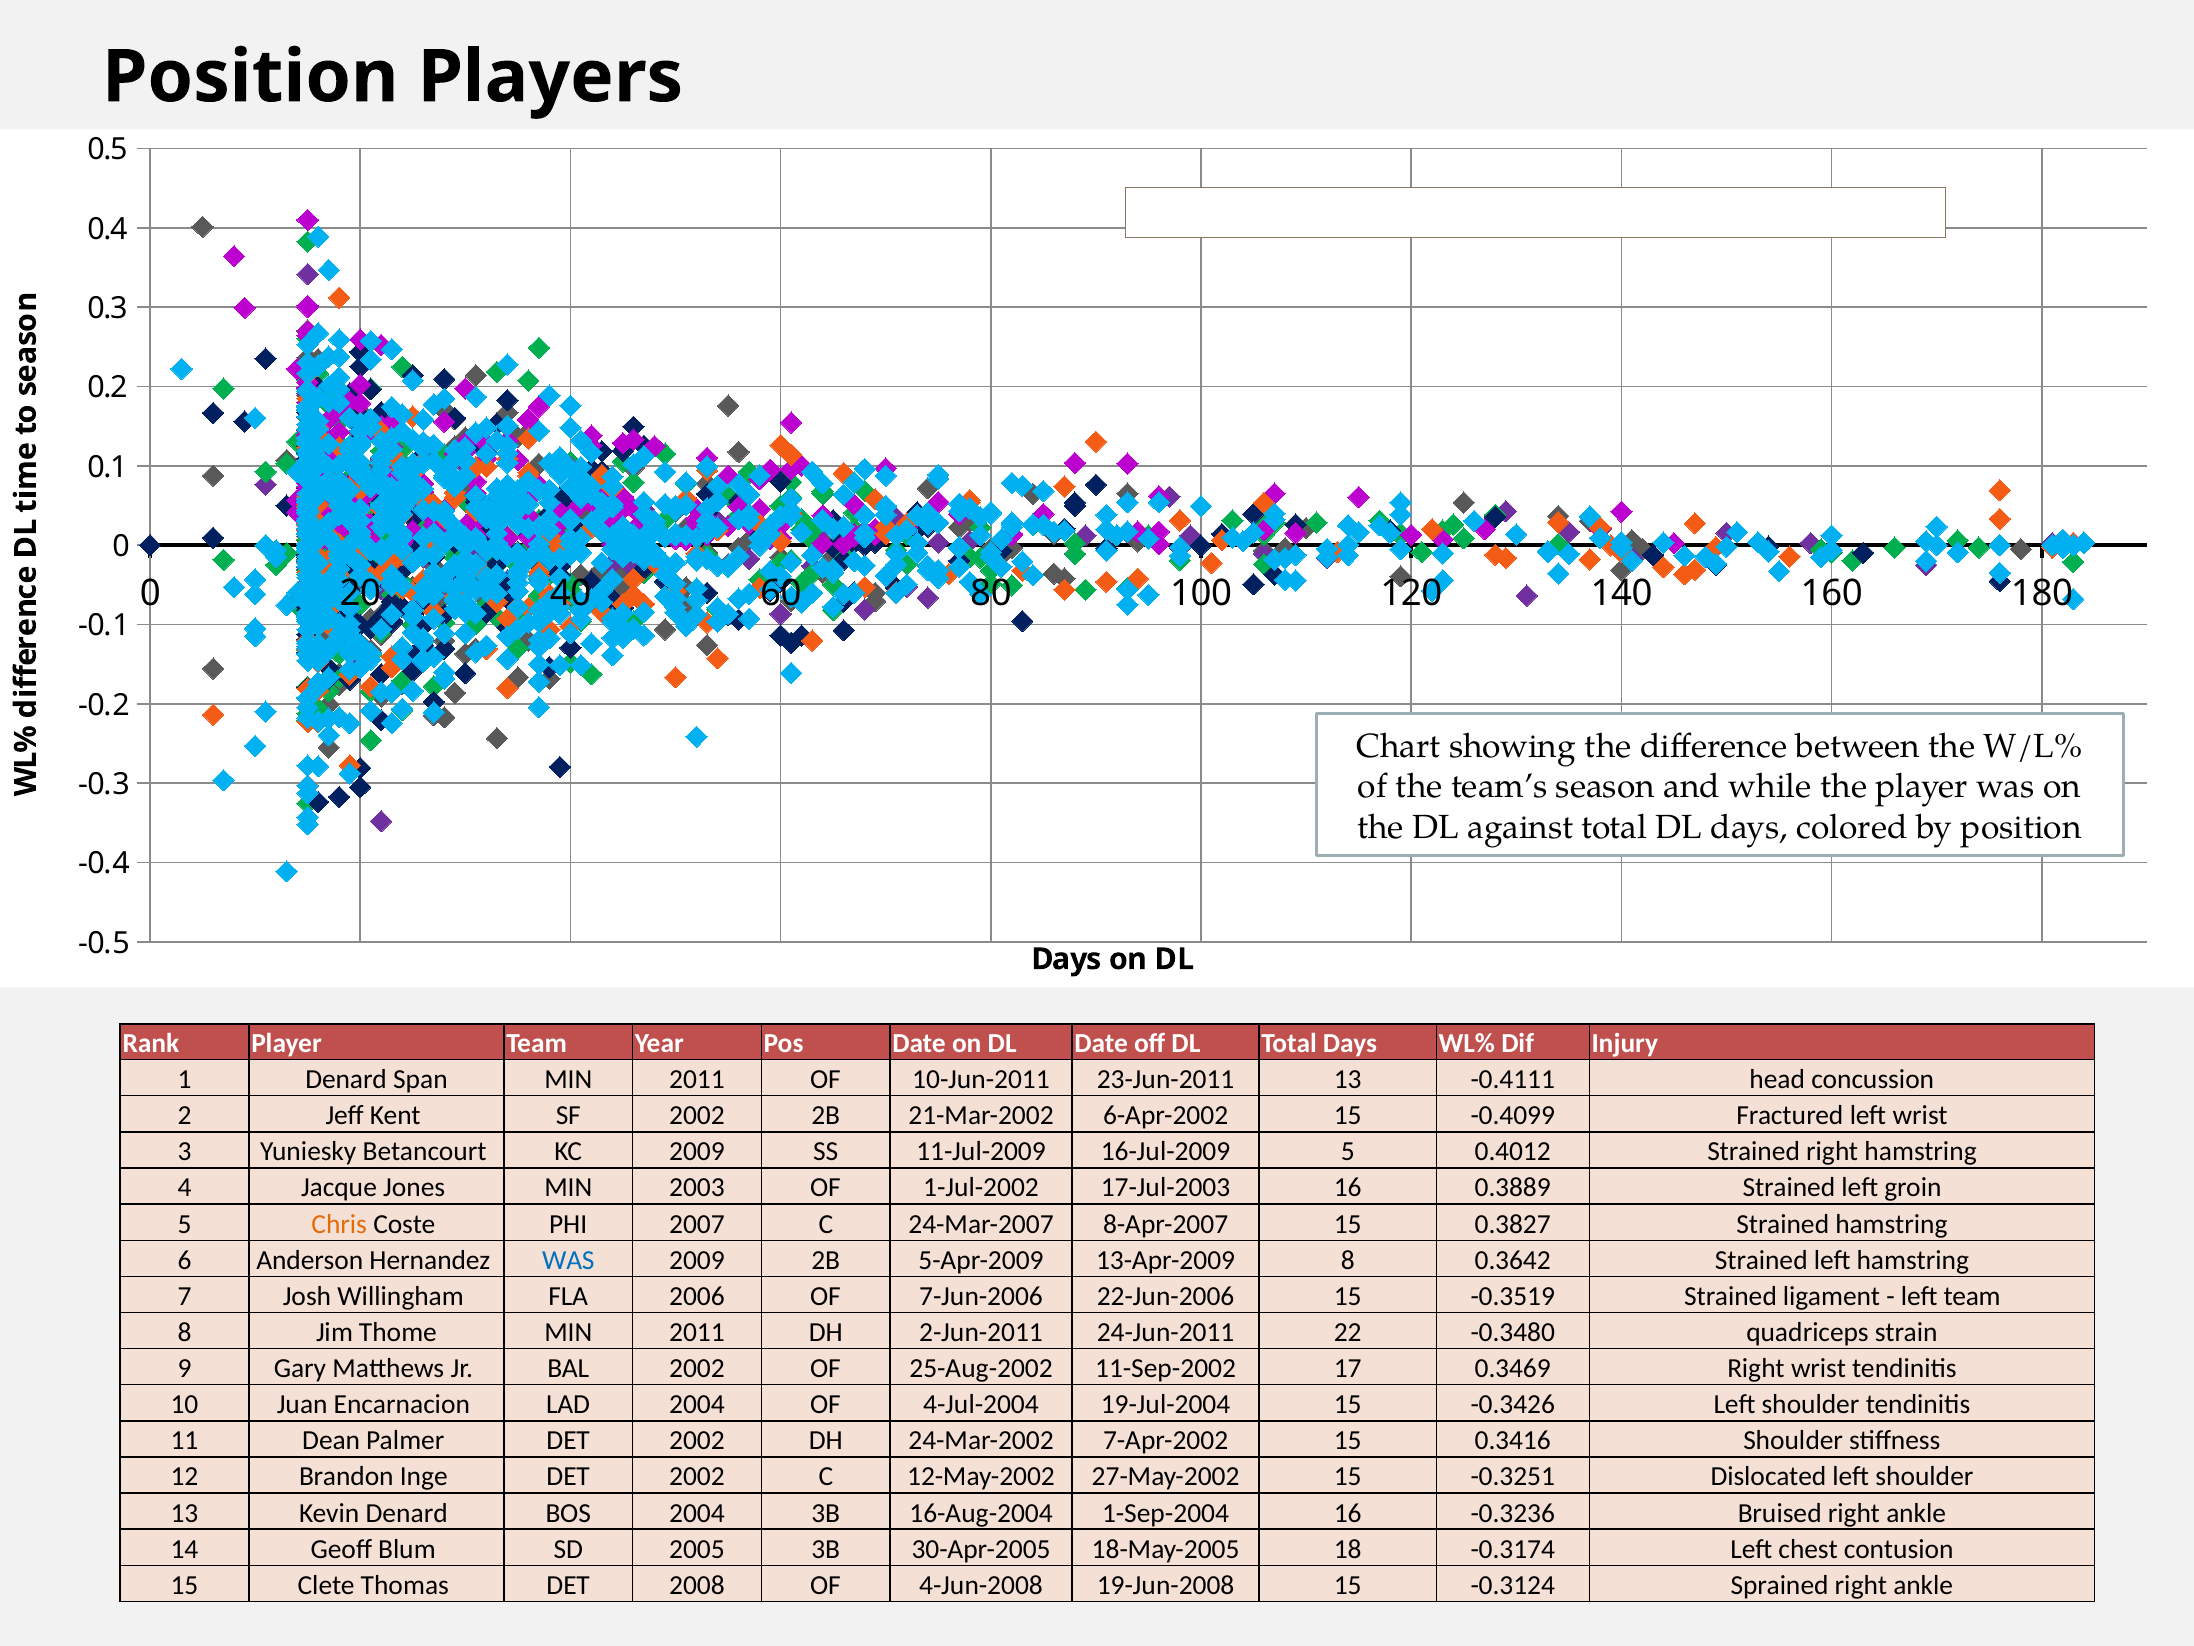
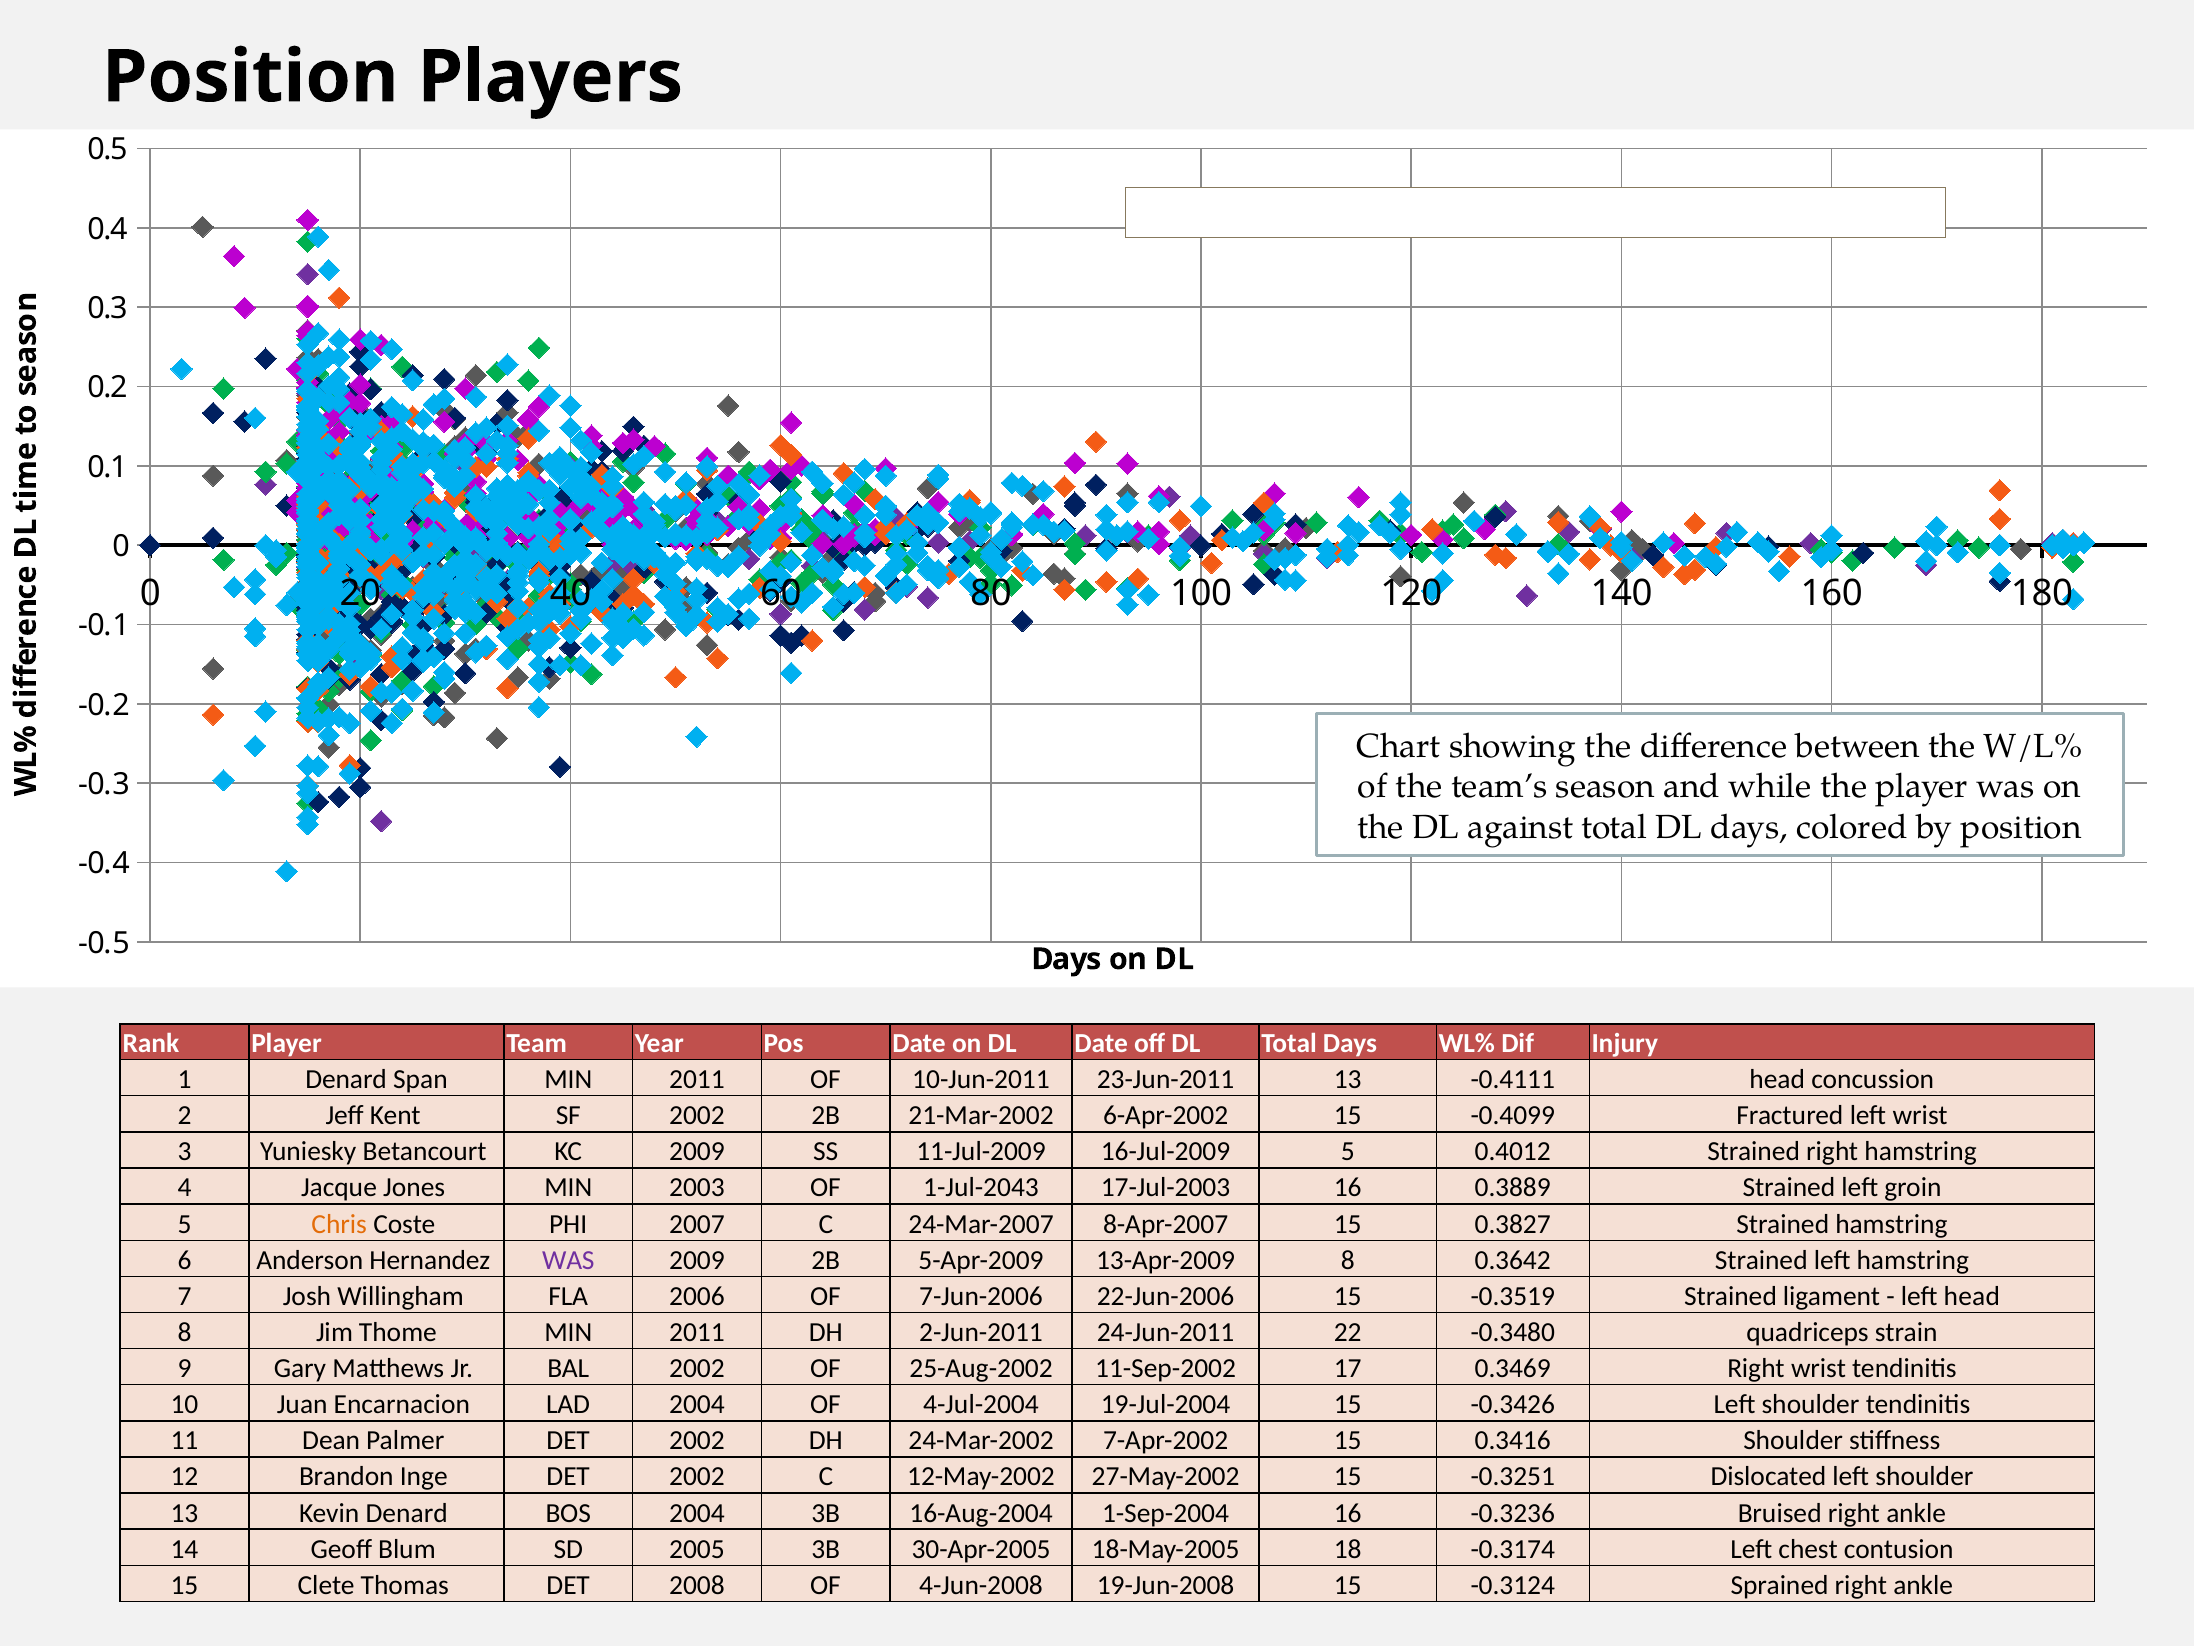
1-Jul-2002: 1-Jul-2002 -> 1-Jul-2043 (981, 1188)
WAS colour: blue -> purple (568, 1260)
left team: team -> head (1972, 1296)
